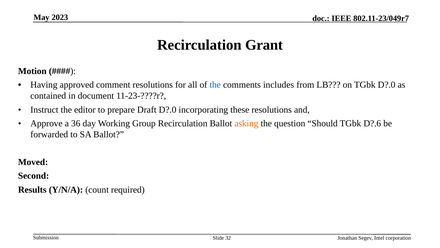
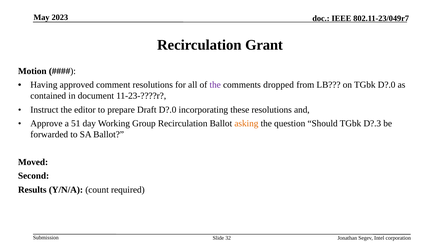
the colour: blue -> purple (215, 85)
includes: includes -> dropped (279, 85)
36: 36 -> 51 (76, 123)
D?.6: D?.6 -> D?.3 (372, 123)
